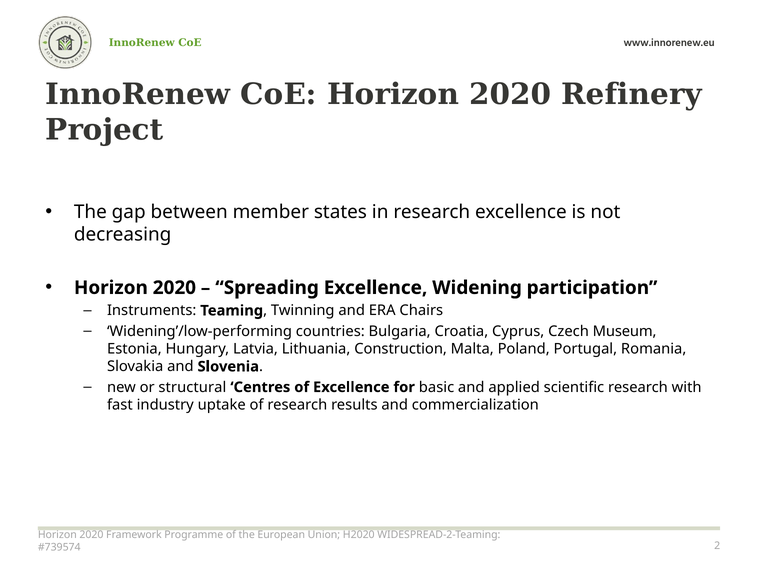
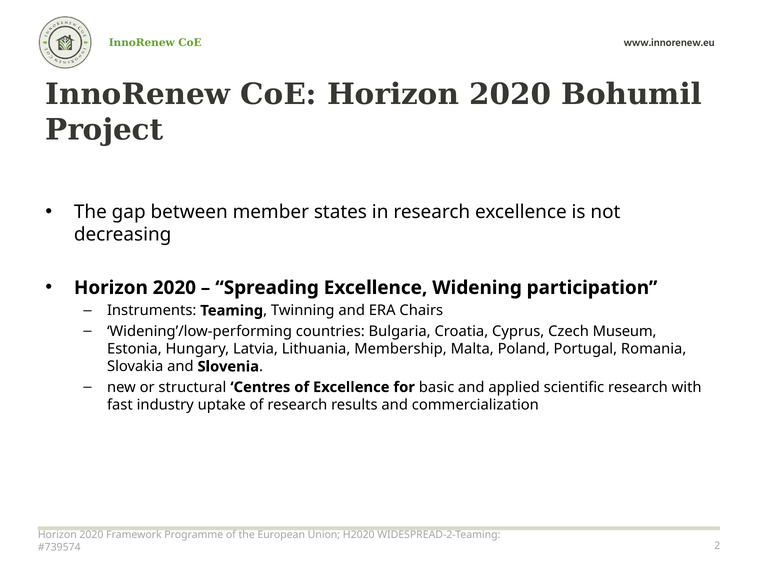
Refinery: Refinery -> Bohumil (632, 95)
Construction: Construction -> Membership (401, 349)
